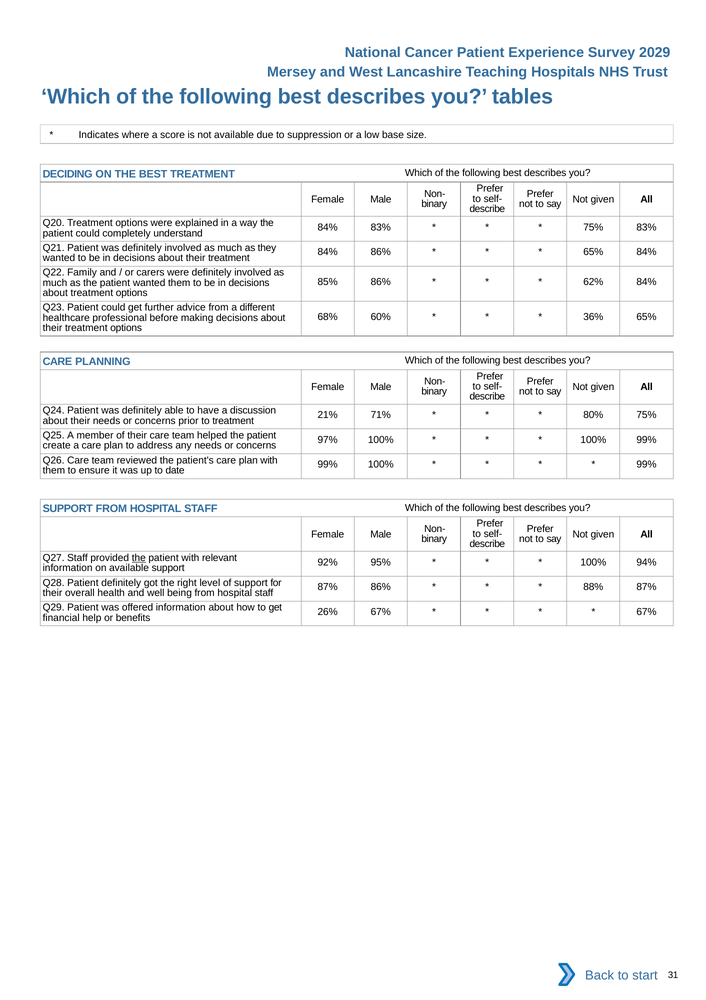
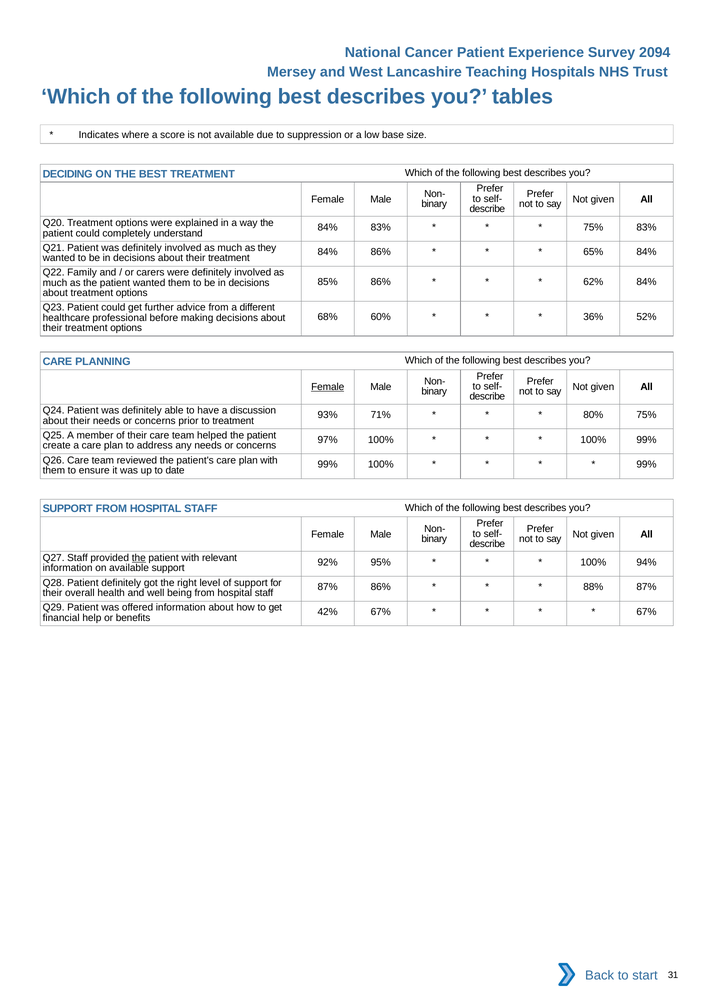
2029: 2029 -> 2094 (655, 53)
36% 65%: 65% -> 52% (646, 317)
Female underline: none -> present (328, 387)
21%: 21% -> 93% (328, 414)
26%: 26% -> 42% (328, 611)
